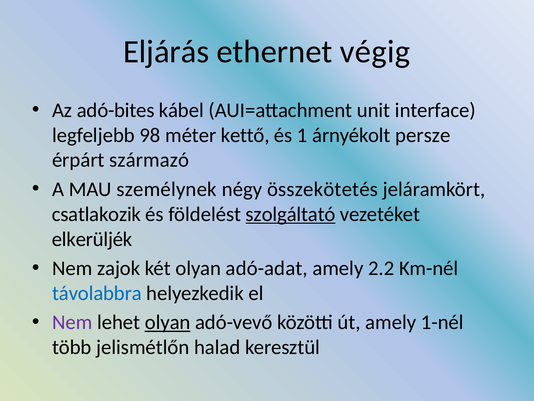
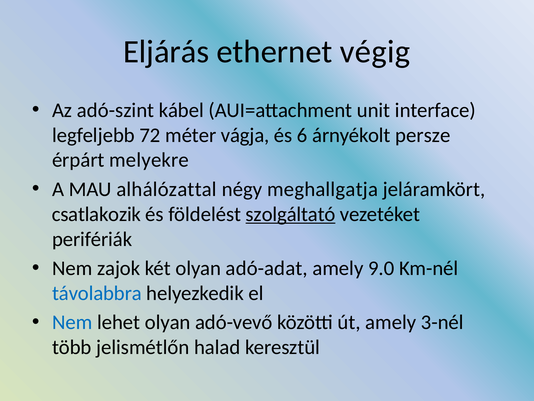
adó-bites: adó-bites -> adó-szint (116, 110)
98: 98 -> 72 (150, 135)
kettő: kettő -> vágja (245, 135)
1: 1 -> 6 (302, 135)
származó: származó -> melyekre (149, 160)
személynek: személynek -> alhálózattal (167, 189)
összekötetés: összekötetés -> meghallgatja (323, 189)
elkerüljék: elkerüljék -> perifériák (92, 239)
2.2: 2.2 -> 9.0 (381, 268)
Nem colour: purple -> blue (72, 322)
olyan underline: present -> none (168, 322)
1-nél: 1-nél -> 3-nél (442, 322)
